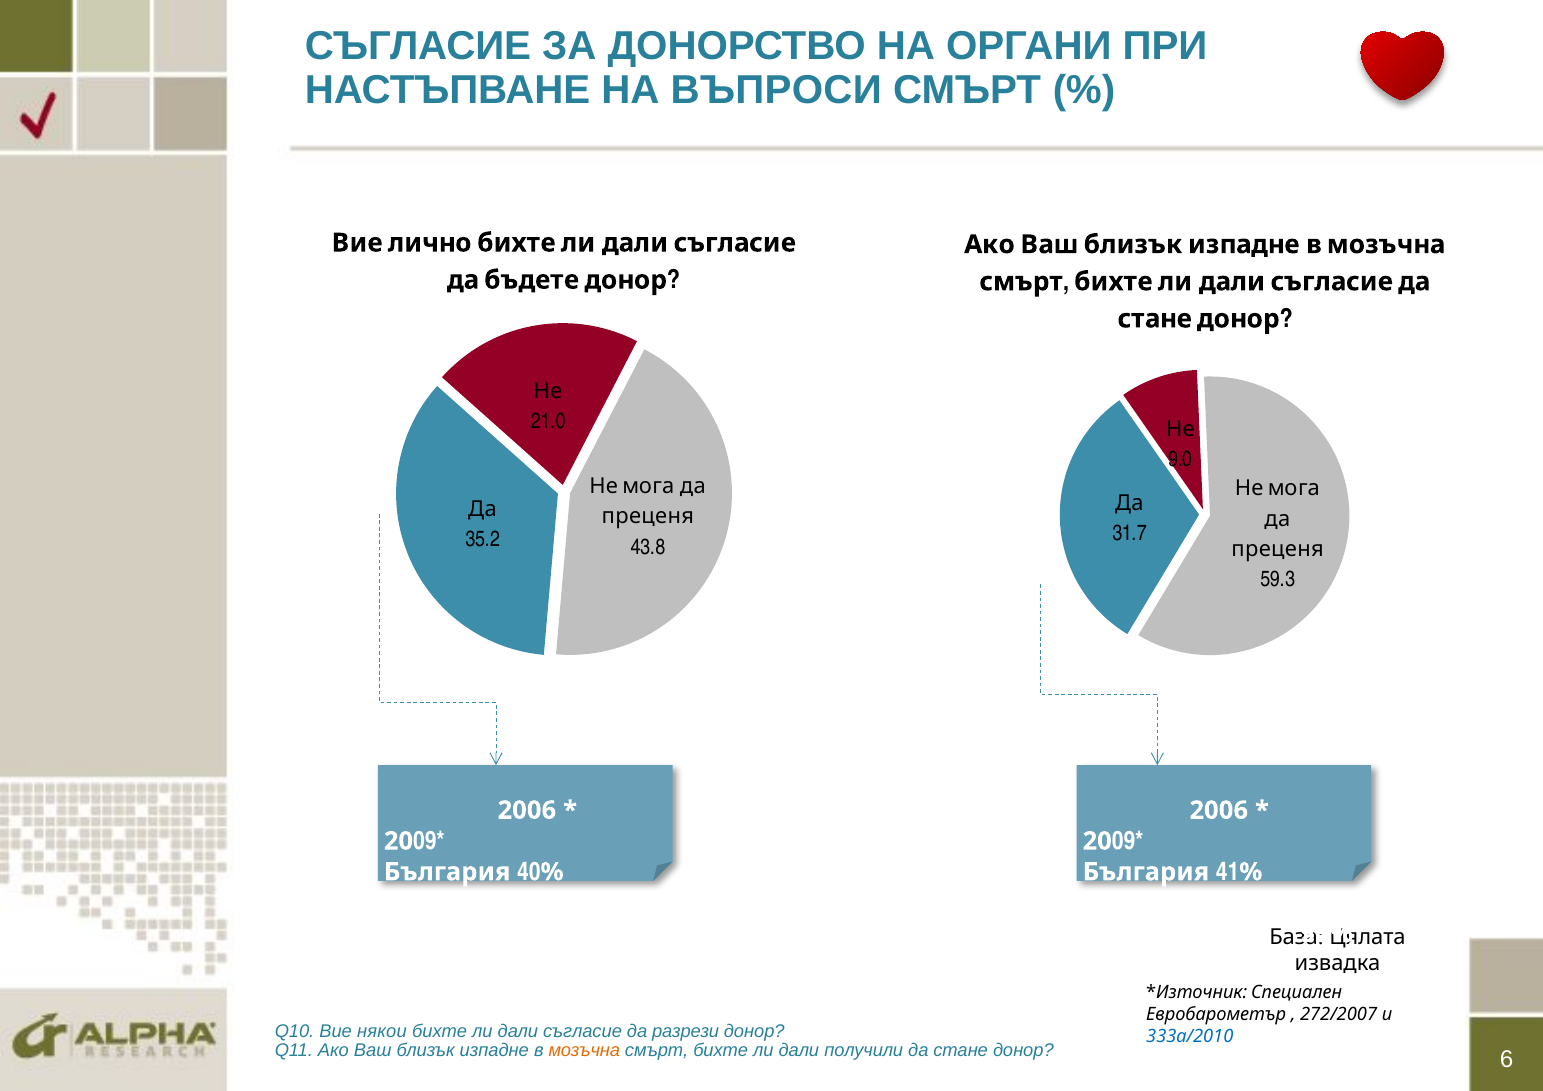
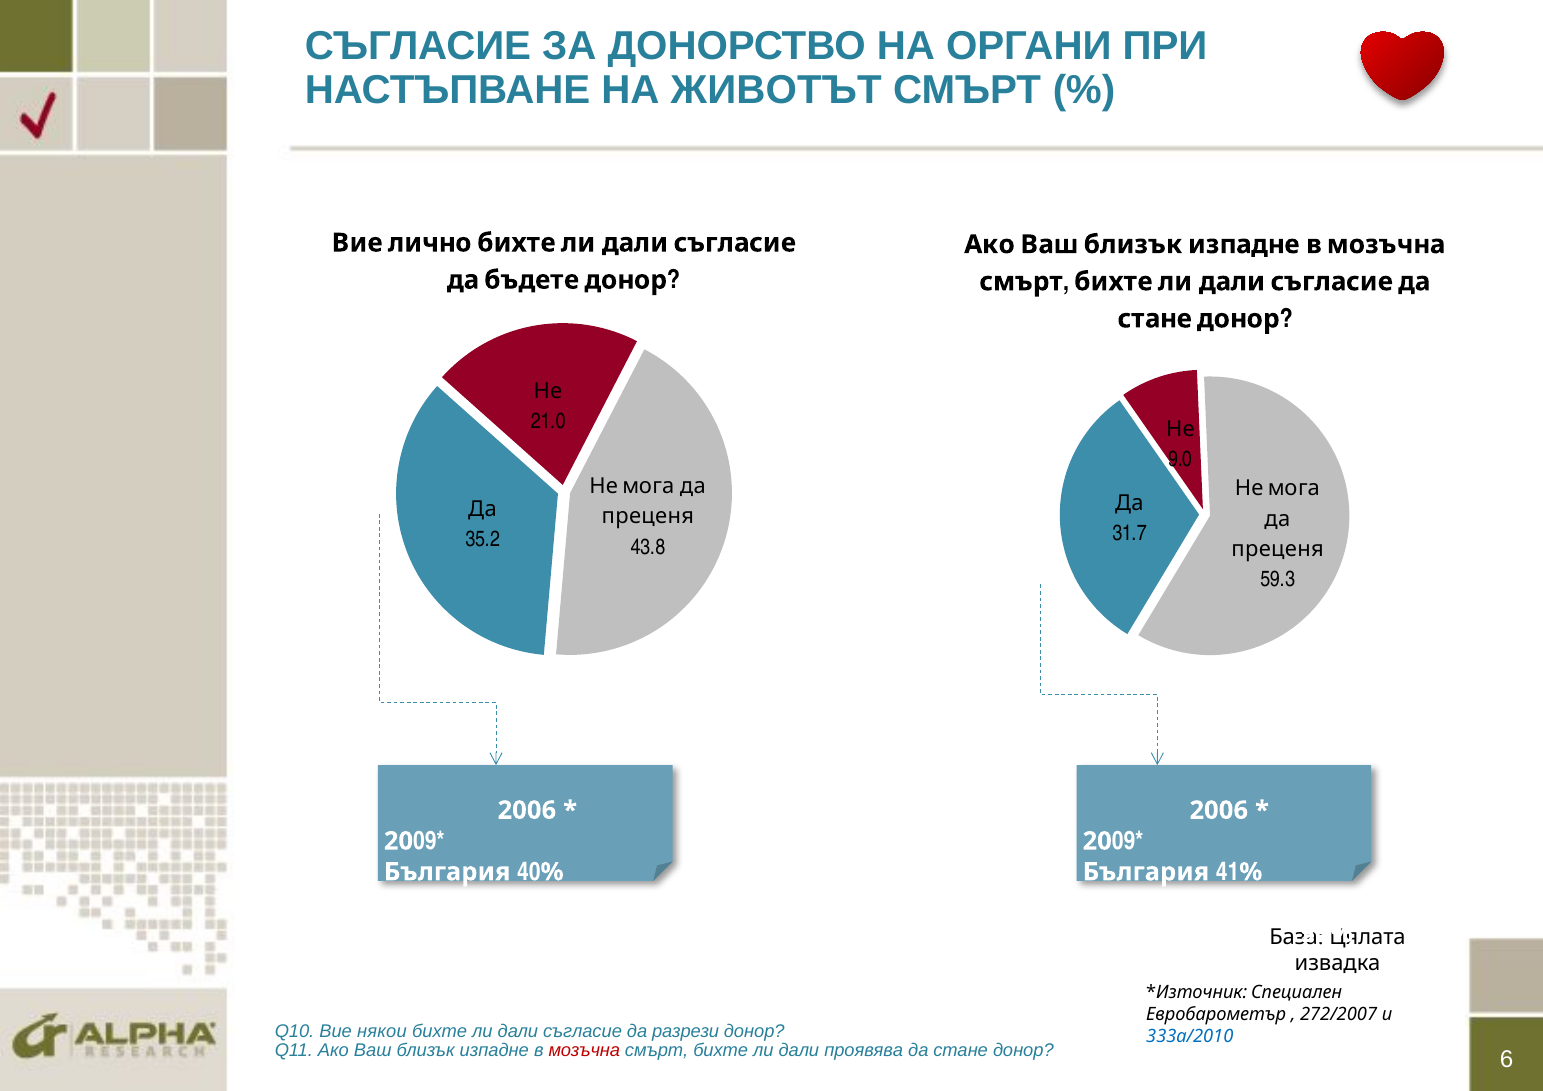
ВЪПРОСИ: ВЪПРОСИ -> ЖИВОТЪТ (776, 90)
мозъчна colour: orange -> red (584, 1051)
получили: получили -> проявява (864, 1051)
